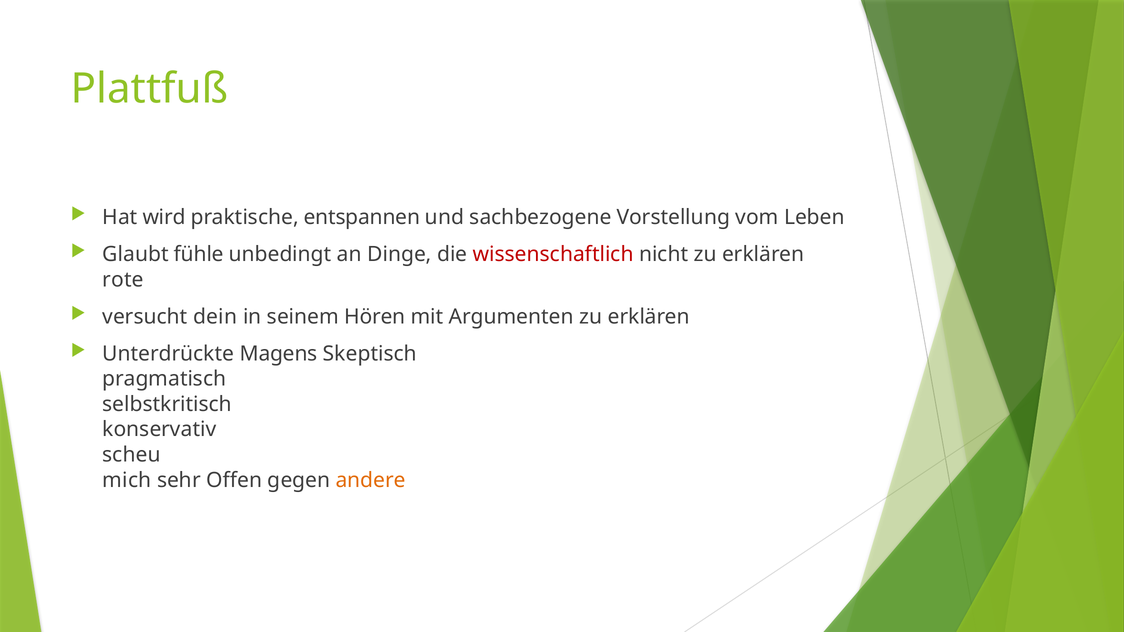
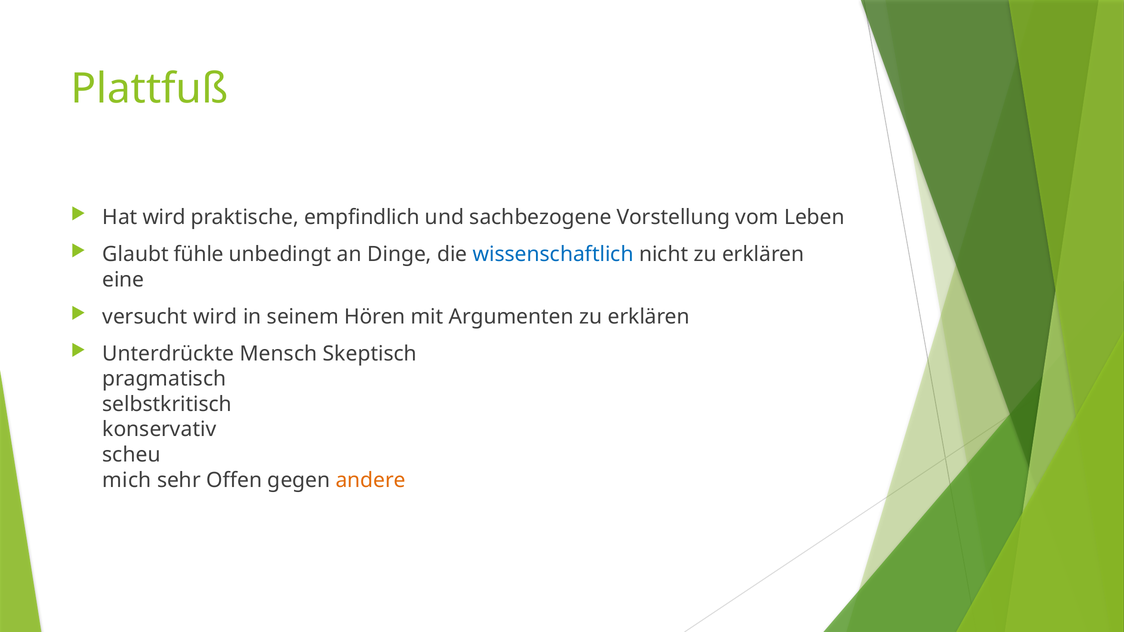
entspannen: entspannen -> empfindlich (362, 218)
wissenschaftlich colour: red -> blue (553, 255)
rote: rote -> eine (123, 280)
versucht dein: dein -> wird (215, 317)
Magens: Magens -> Mensch (278, 354)
